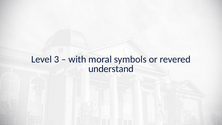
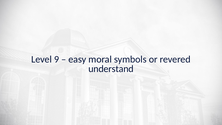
3: 3 -> 9 (57, 59)
with: with -> easy (77, 59)
